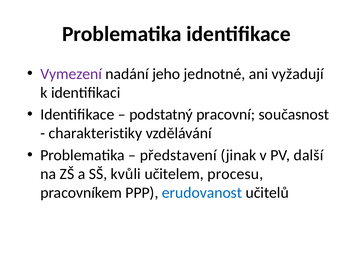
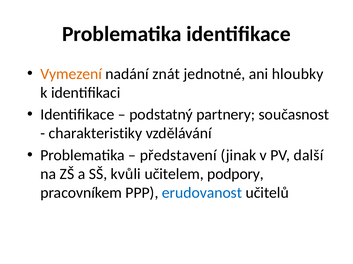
Vymezení colour: purple -> orange (71, 74)
jeho: jeho -> znát (166, 74)
vyžadují: vyžadují -> hloubky (298, 74)
pracovní: pracovní -> partnery (226, 115)
procesu: procesu -> podpory (236, 174)
